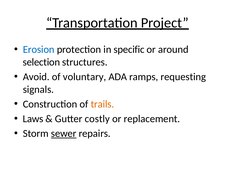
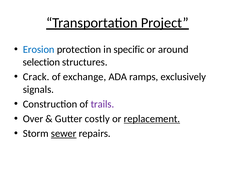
Avoid: Avoid -> Crack (36, 76)
voluntary: voluntary -> exchange (85, 76)
requesting: requesting -> exclusively (183, 76)
trails colour: orange -> purple (102, 104)
Laws: Laws -> Over (33, 118)
replacement underline: none -> present (152, 118)
